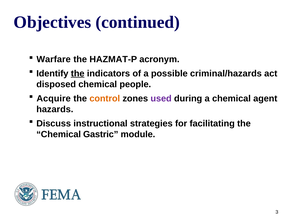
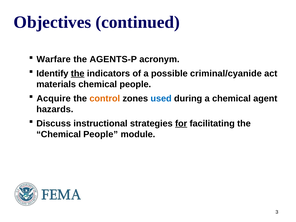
HAZMAT-P: HAZMAT-P -> AGENTS-P (113, 59)
criminal/hazards: criminal/hazards -> criminal/cyanide (226, 73)
disposed: disposed -> materials (56, 84)
used colour: purple -> blue (161, 98)
for underline: none -> present (181, 123)
Gastric: Gastric -> People (101, 134)
